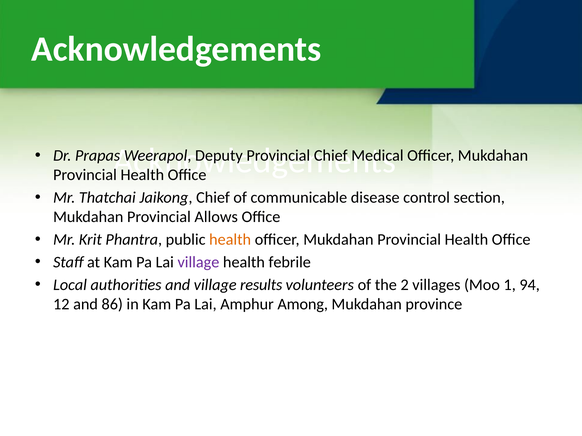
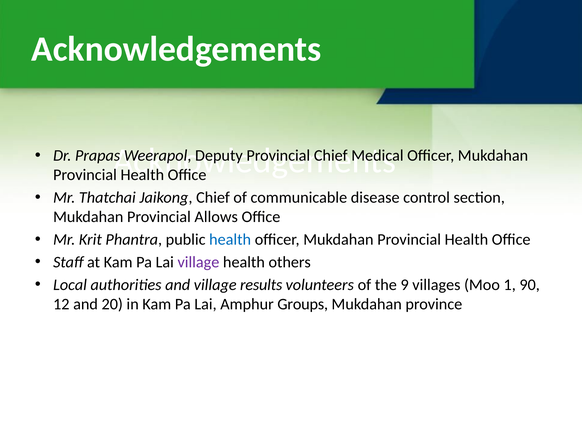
health colour: orange -> blue (230, 240)
febrile: febrile -> others (290, 262)
2: 2 -> 9 (405, 285)
94: 94 -> 90 (530, 285)
86: 86 -> 20 (112, 305)
Among: Among -> Groups (303, 305)
